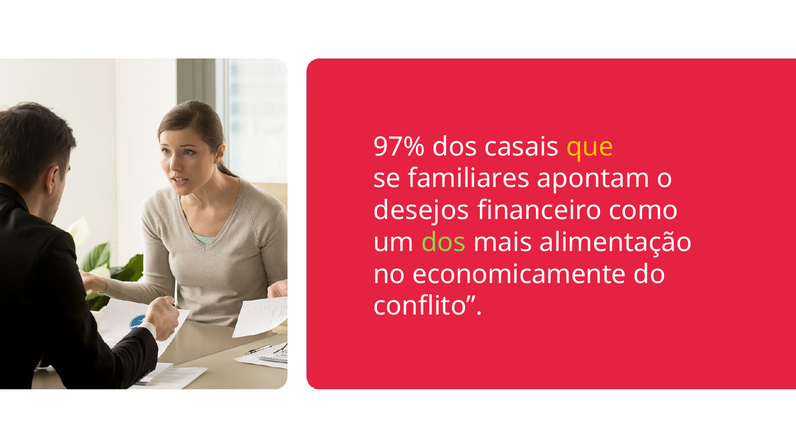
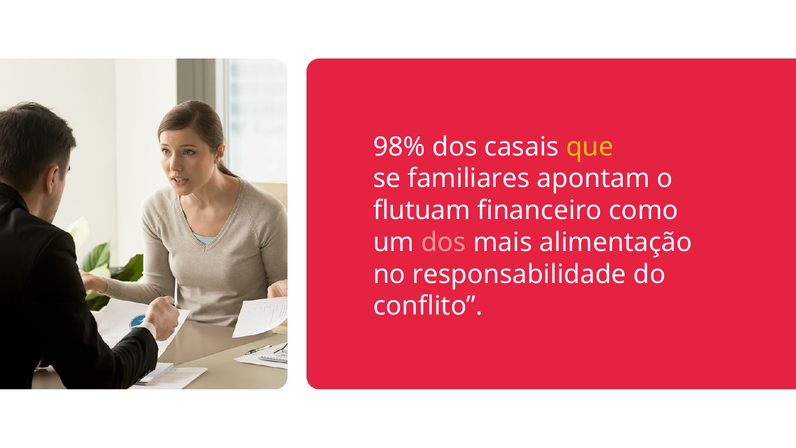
97%: 97% -> 98% (399, 147)
desejos: desejos -> flutuam (422, 210)
dos colour: light green -> pink (444, 242)
economicamente: economicamente -> responsabilidade (519, 274)
